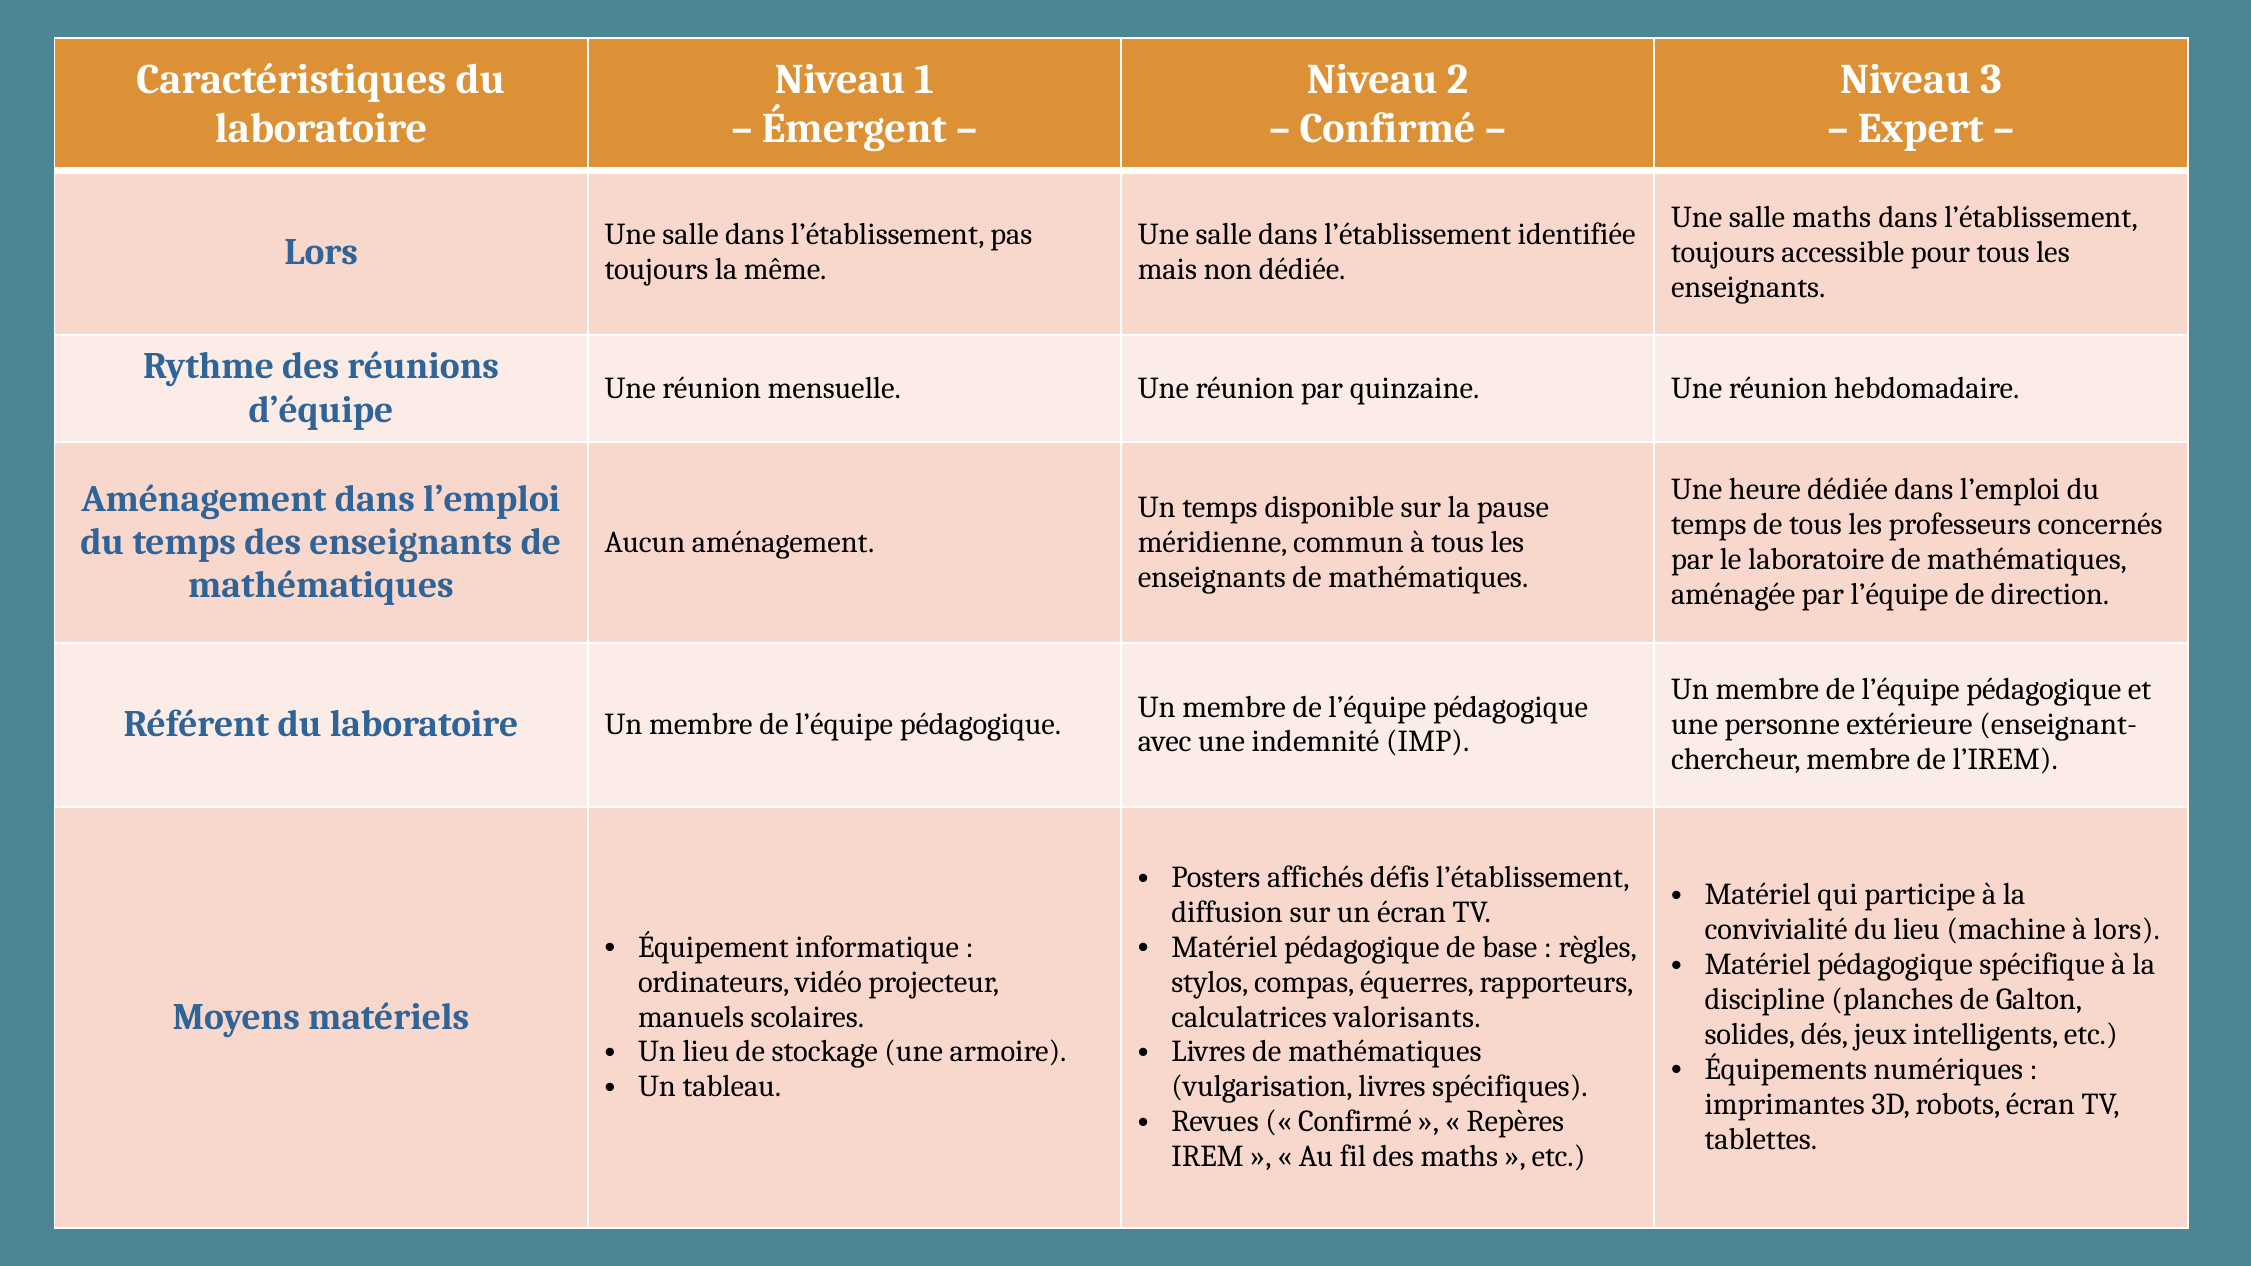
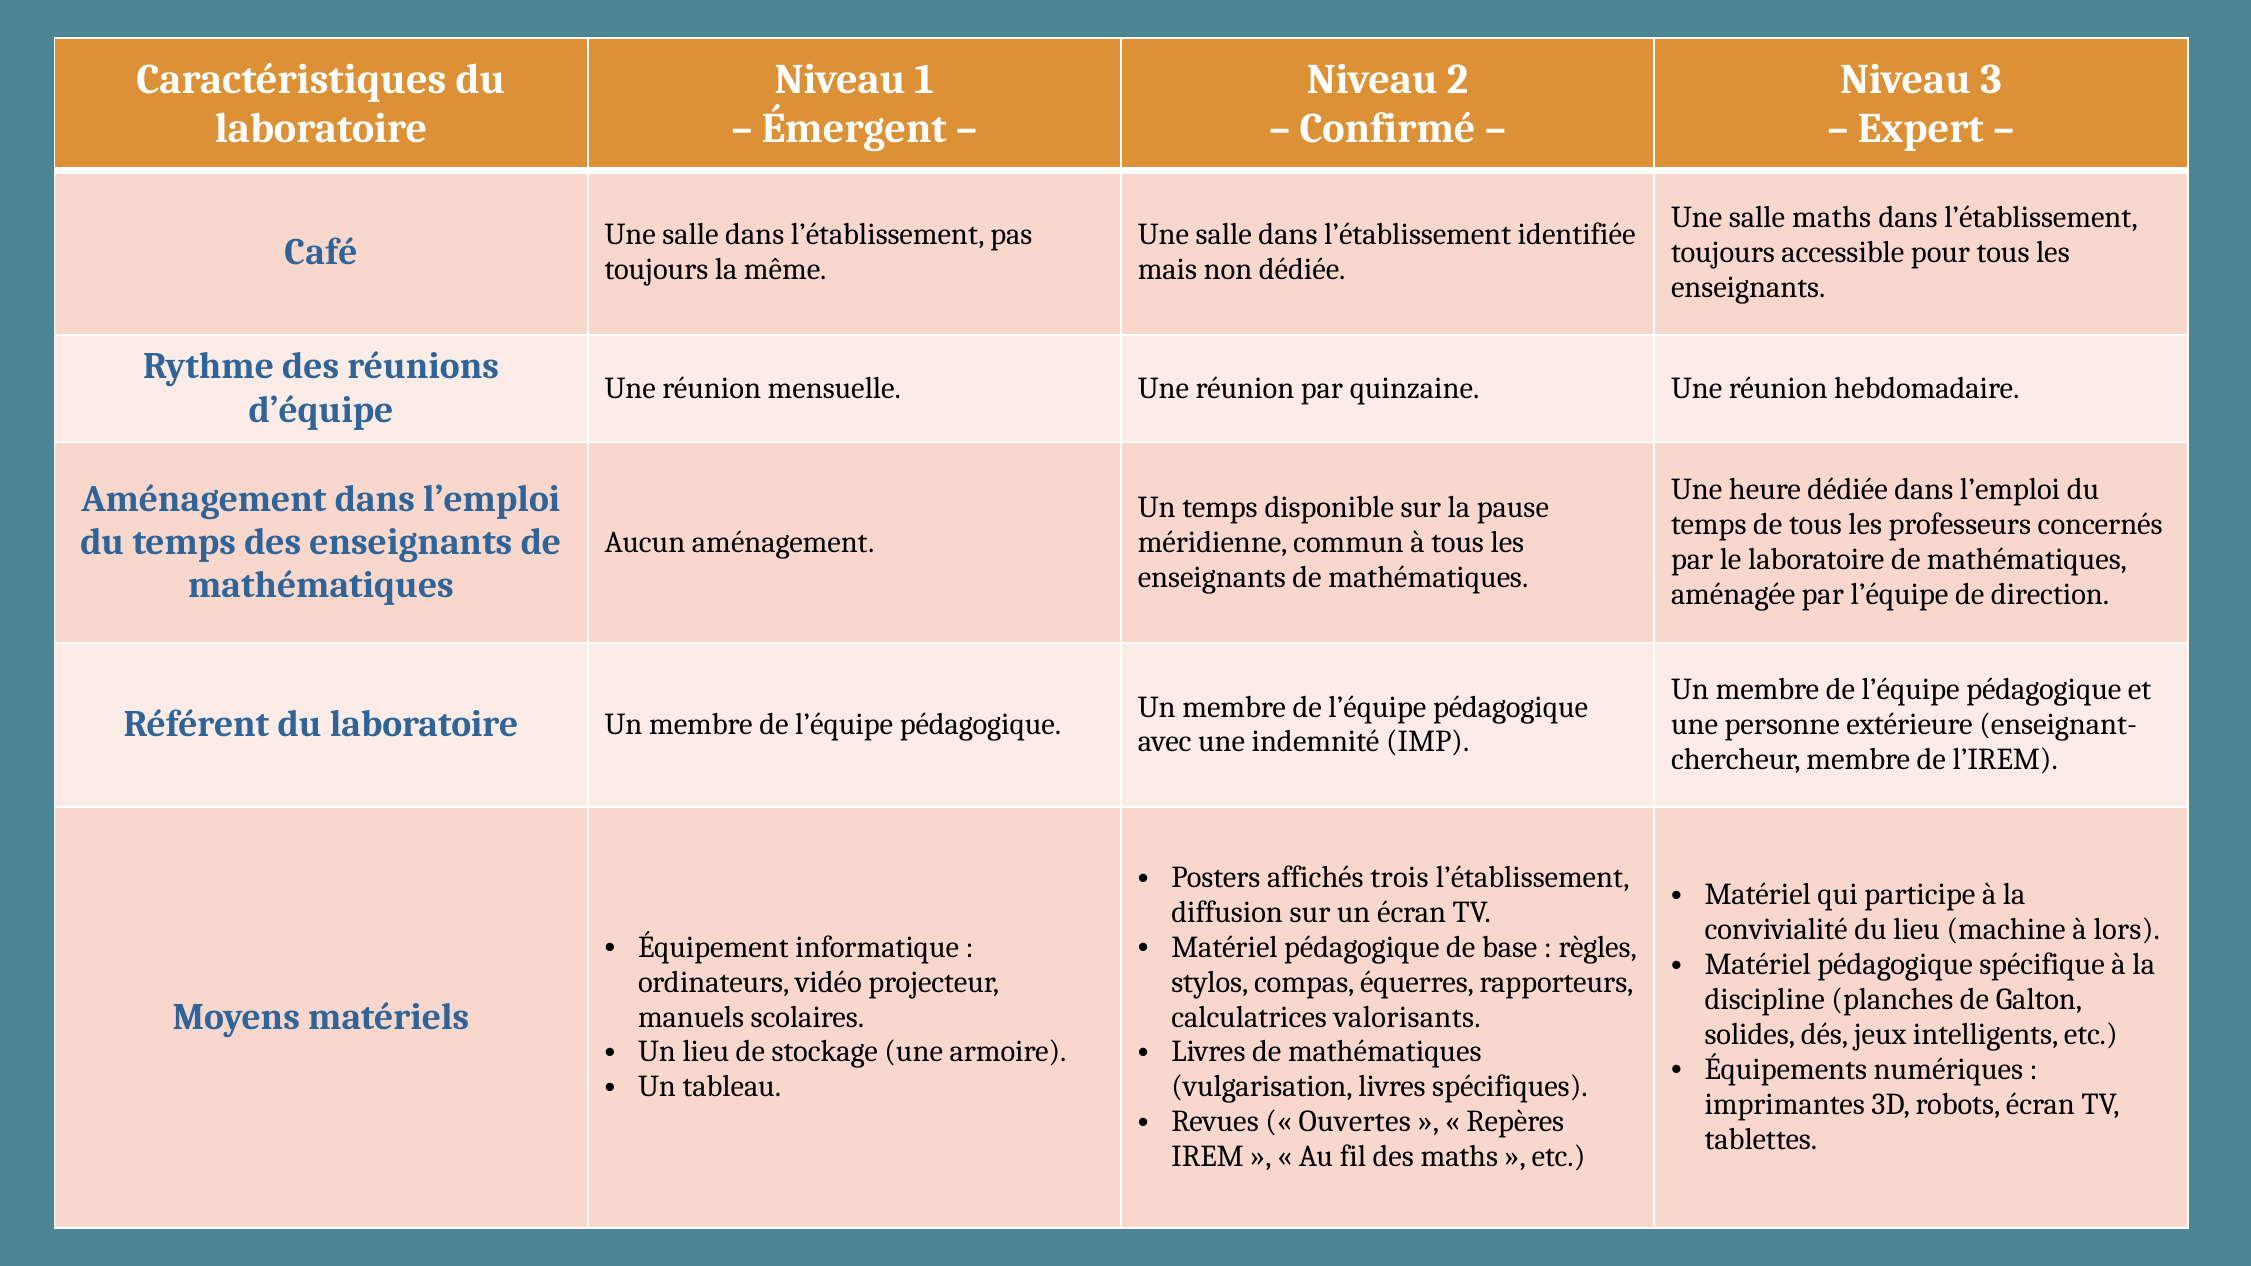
Lors: Lors -> Café (321, 252)
défis: défis -> trois (1400, 878)
Confirmé: Confirmé -> Ouvertes (1355, 1122)
